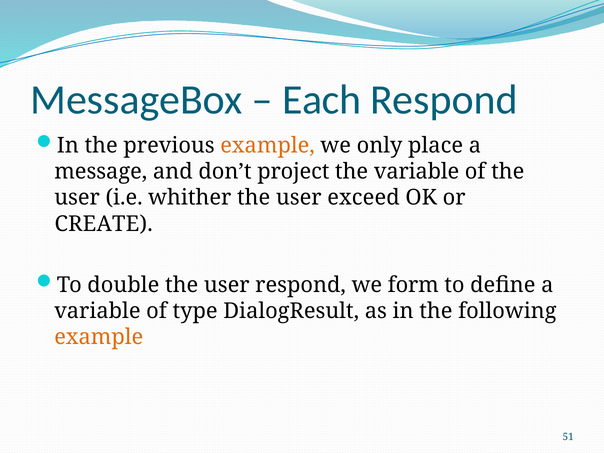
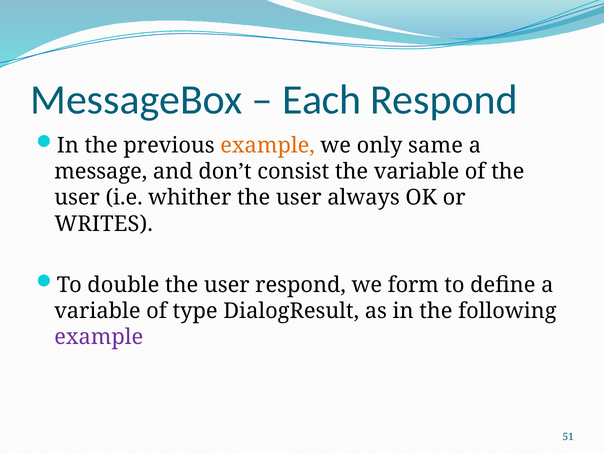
place: place -> same (436, 145)
project: project -> consist (293, 172)
exceed: exceed -> always (364, 198)
CREATE: CREATE -> WRITES (104, 224)
example colour: orange -> purple (99, 337)
